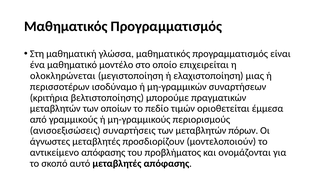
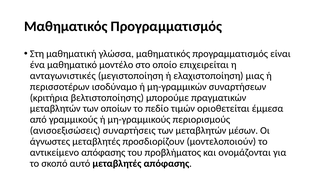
ολοκληρώνεται: ολοκληρώνεται -> ανταγωνιστικές (63, 76)
πόρων: πόρων -> μέσων (243, 131)
